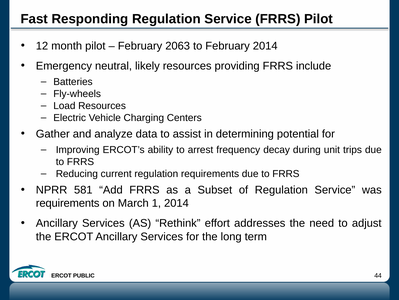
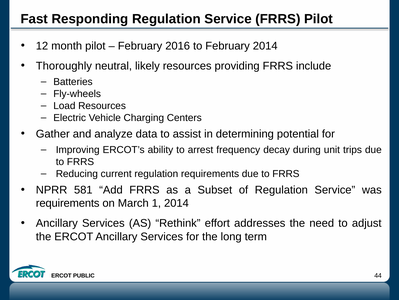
2063: 2063 -> 2016 (178, 46)
Emergency: Emergency -> Thoroughly (64, 66)
